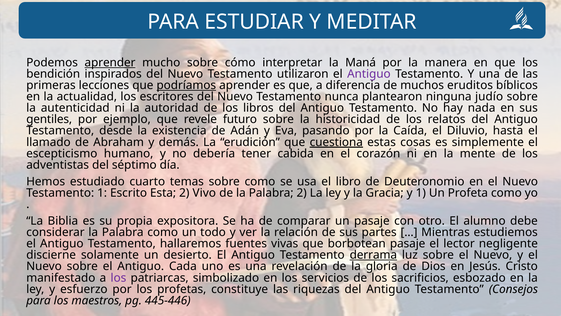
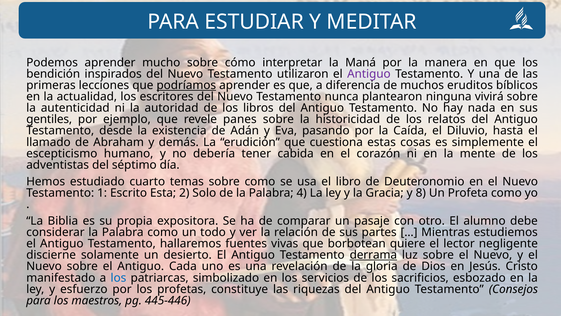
aprender underline: present -> none (110, 62)
judío: judío -> vivirá (489, 96)
futuro: futuro -> panes (240, 119)
cuestiona underline: present -> none (336, 142)
Vivo: Vivo -> Solo (204, 193)
Palabra 2: 2 -> 4 (302, 193)
y 1: 1 -> 8 (421, 193)
borbotean pasaje: pasaje -> quiere (408, 243)
los colour: purple -> blue (118, 277)
